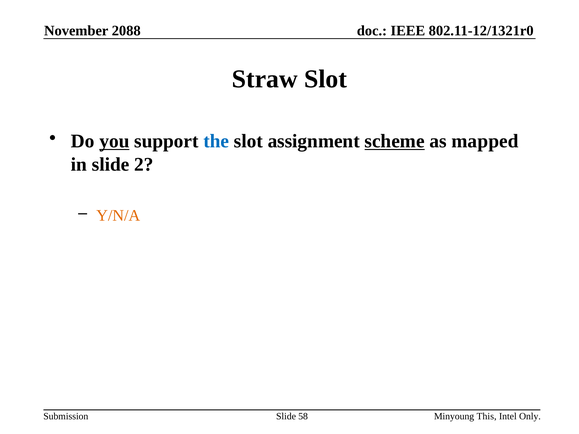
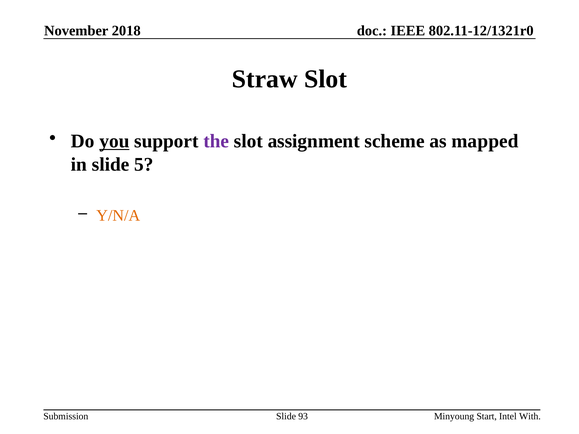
2088: 2088 -> 2018 (126, 31)
the colour: blue -> purple (216, 141)
scheme underline: present -> none (395, 141)
2: 2 -> 5 (144, 164)
58: 58 -> 93 (303, 416)
This: This -> Start (487, 416)
Only: Only -> With (530, 416)
